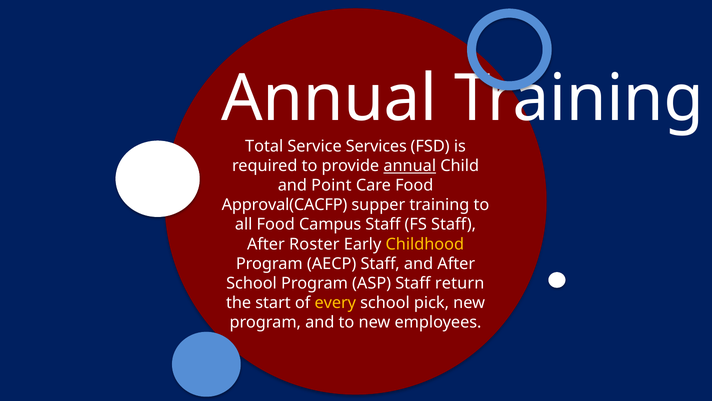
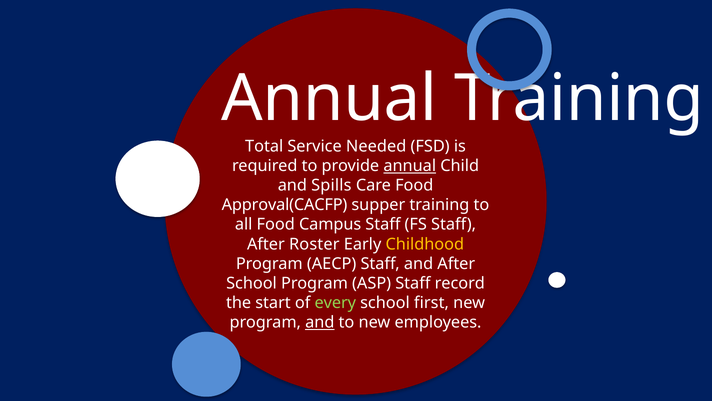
Services: Services -> Needed (376, 146)
Point: Point -> Spills (331, 185)
return: return -> record (460, 283)
every colour: yellow -> light green (335, 303)
pick: pick -> first (431, 303)
and underline: none -> present (320, 322)
